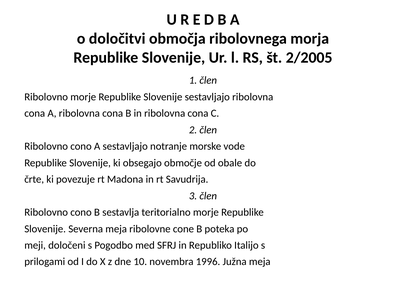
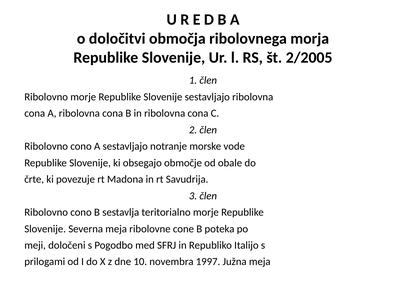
1996: 1996 -> 1997 (208, 261)
